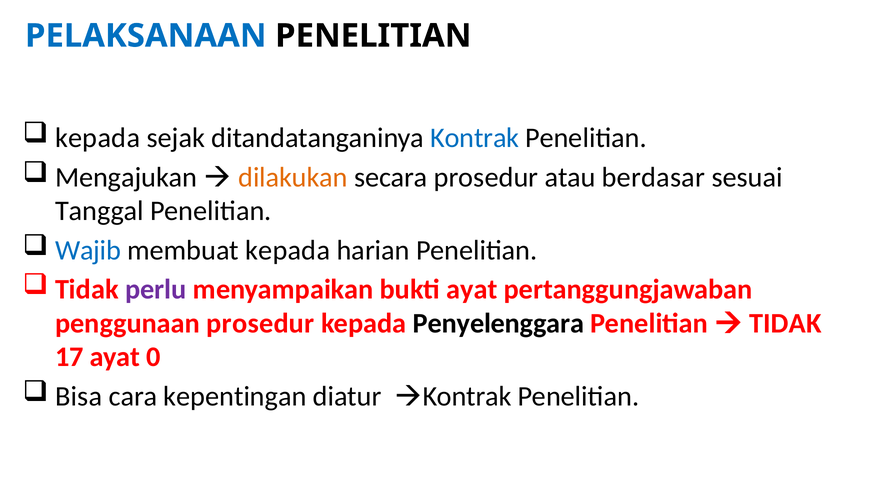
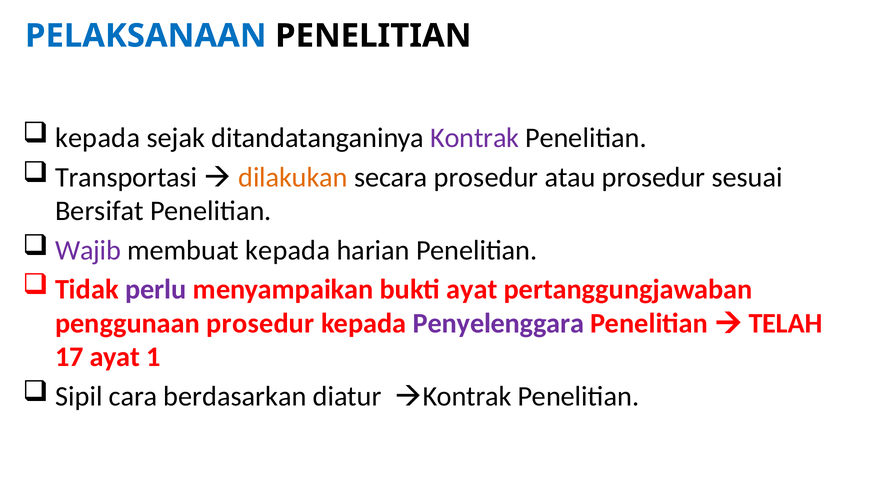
Kontrak colour: blue -> purple (475, 138)
Mengajukan: Mengajukan -> Transportasi (126, 177)
atau berdasar: berdasar -> prosedur (654, 177)
Tanggal: Tanggal -> Bersifat (99, 211)
Wajib colour: blue -> purple (88, 250)
Penyelenggara colour: black -> purple (498, 323)
TIDAK: TIDAK -> TELAH (786, 323)
0: 0 -> 1 (153, 357)
Bisa: Bisa -> Sipil (79, 396)
kepentingan: kepentingan -> berdasarkan (235, 396)
